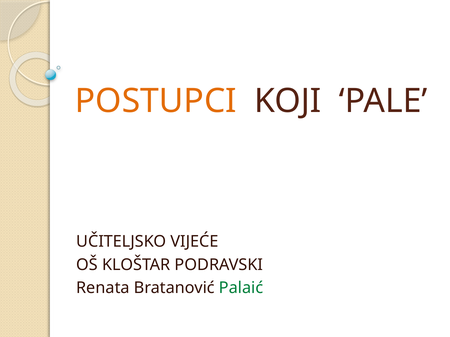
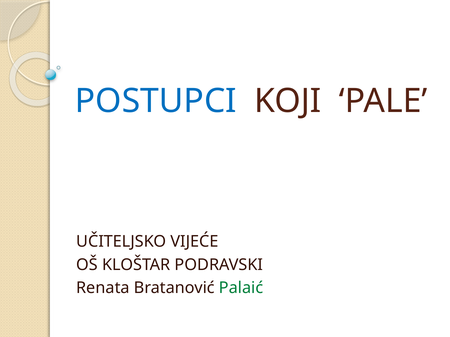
POSTUPCI colour: orange -> blue (156, 101)
